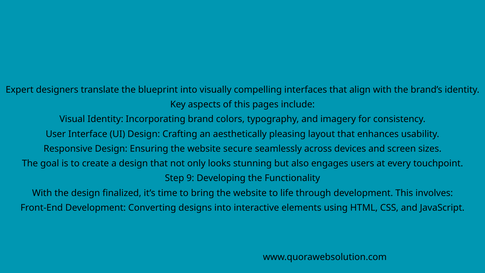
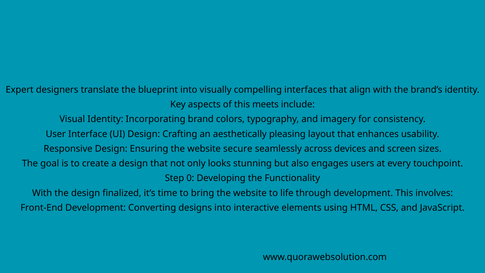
pages: pages -> meets (265, 104)
9: 9 -> 0 (190, 178)
